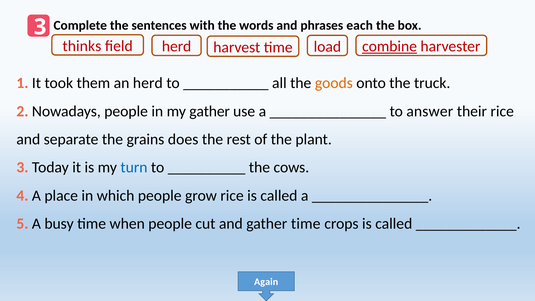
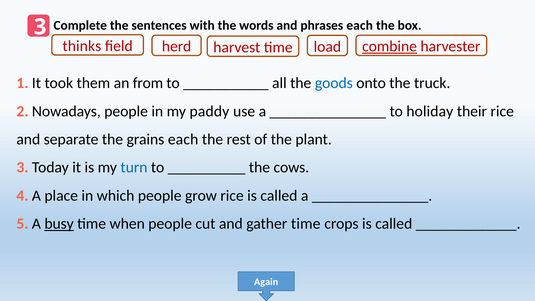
an herd: herd -> from (148, 83)
goods colour: orange -> blue (334, 83)
my gather: gather -> paddy (209, 111)
answer: answer -> holiday (430, 111)
grains does: does -> each (183, 139)
busy underline: none -> present (59, 224)
